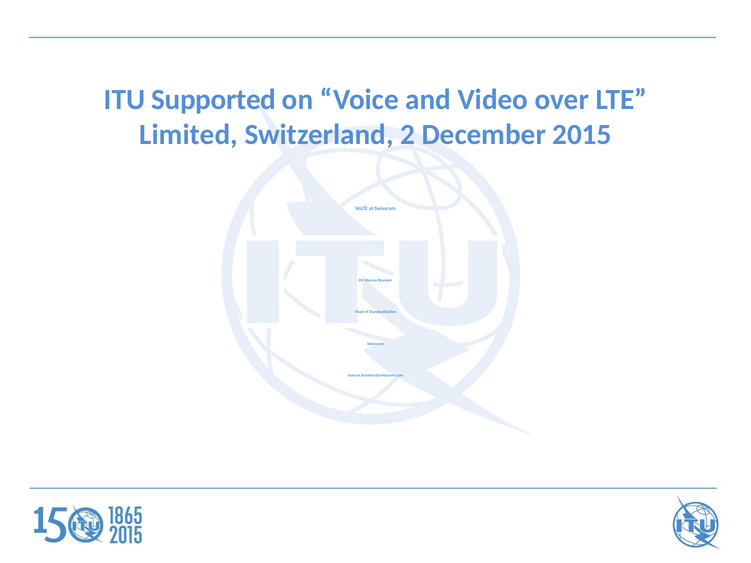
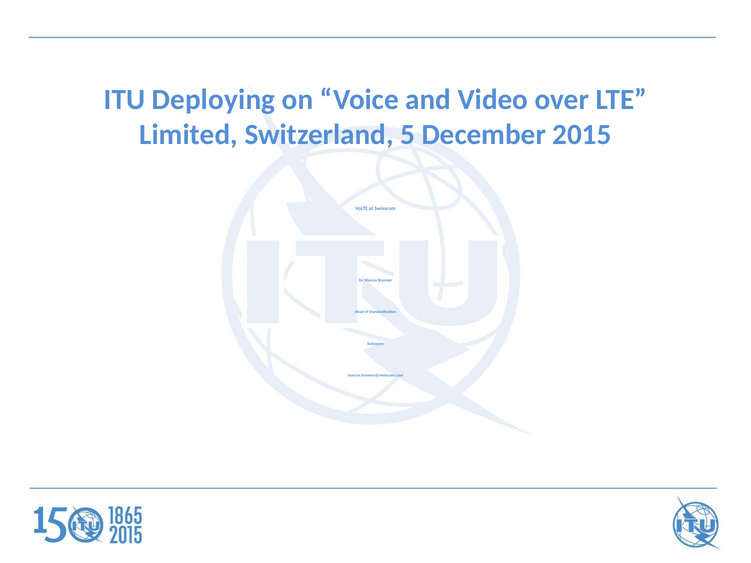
Supported: Supported -> Deploying (213, 99)
2: 2 -> 5 (408, 135)
